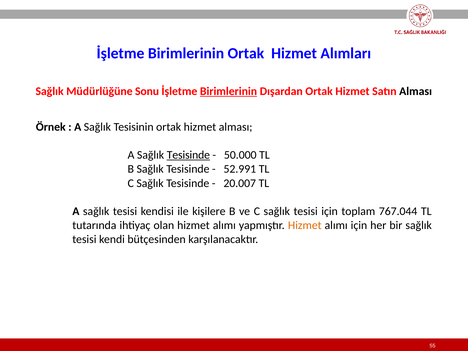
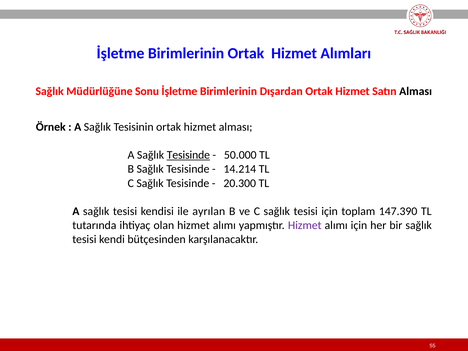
Birimlerinin underline: present -> none (229, 91)
52.991: 52.991 -> 14.214 (240, 169)
20.007: 20.007 -> 20.300 (240, 183)
kişilere: kişilere -> ayrılan (209, 211)
767.044: 767.044 -> 147.390 (398, 211)
Hizmet colour: orange -> purple (305, 225)
